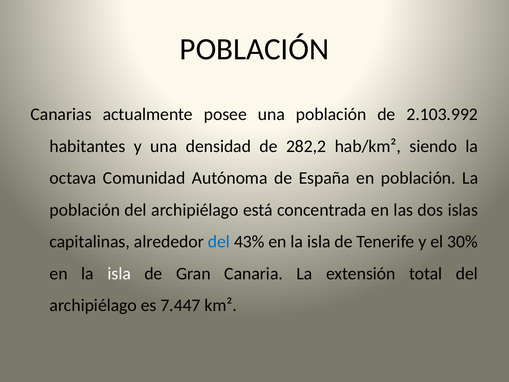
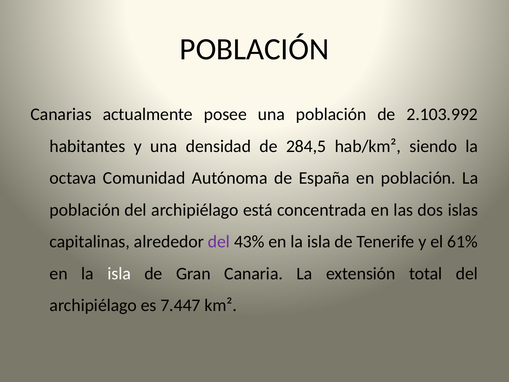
282,2: 282,2 -> 284,5 (306, 146)
del colour: blue -> purple (219, 242)
30%: 30% -> 61% (463, 242)
